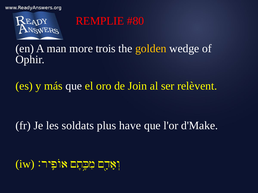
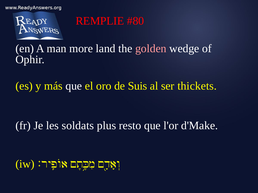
trois: trois -> land (106, 49)
golden colour: yellow -> pink (151, 49)
Join: Join -> Suis (138, 86)
relèvent: relèvent -> thickets (197, 86)
have: have -> resto (130, 126)
